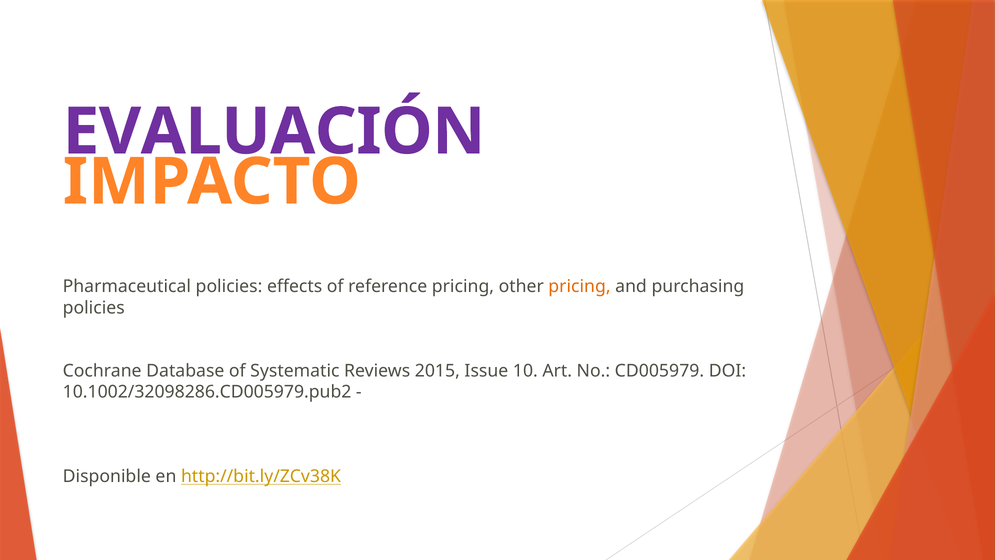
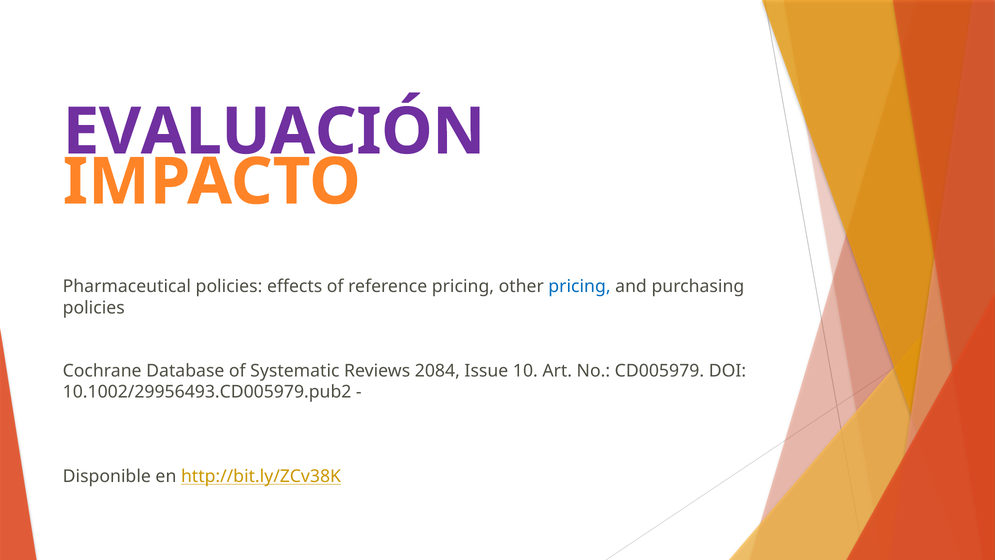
pricing colour: orange -> blue (579, 286)
2015: 2015 -> 2084 (437, 371)
10.1002/32098286.CD005979.pub2: 10.1002/32098286.CD005979.pub2 -> 10.1002/29956493.CD005979.pub2 (207, 392)
